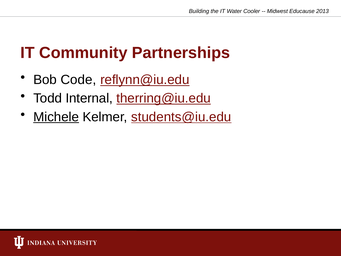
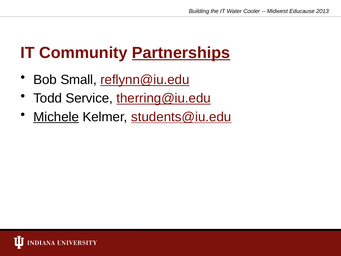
Partnerships underline: none -> present (181, 53)
Code: Code -> Small (79, 80)
Internal: Internal -> Service (89, 98)
